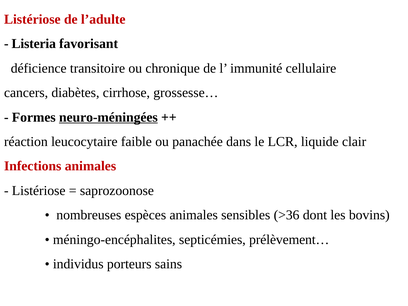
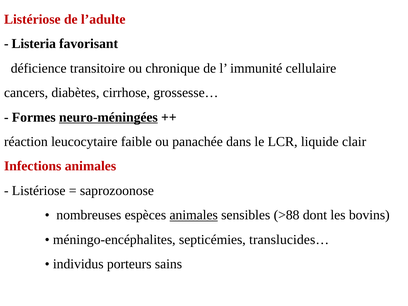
animales underline: none -> present (194, 215)
>36: >36 -> >88 (287, 215)
prélèvement…: prélèvement… -> translucides… (289, 240)
